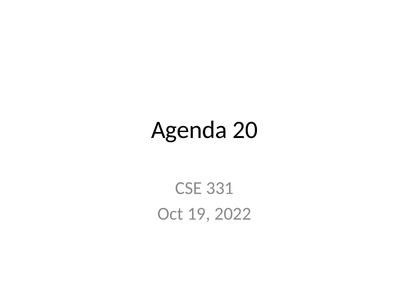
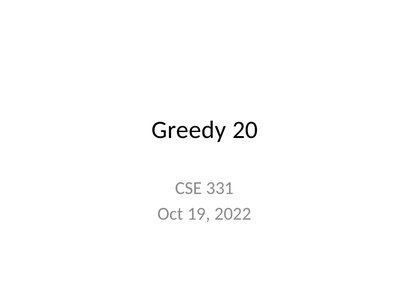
Agenda: Agenda -> Greedy (189, 130)
